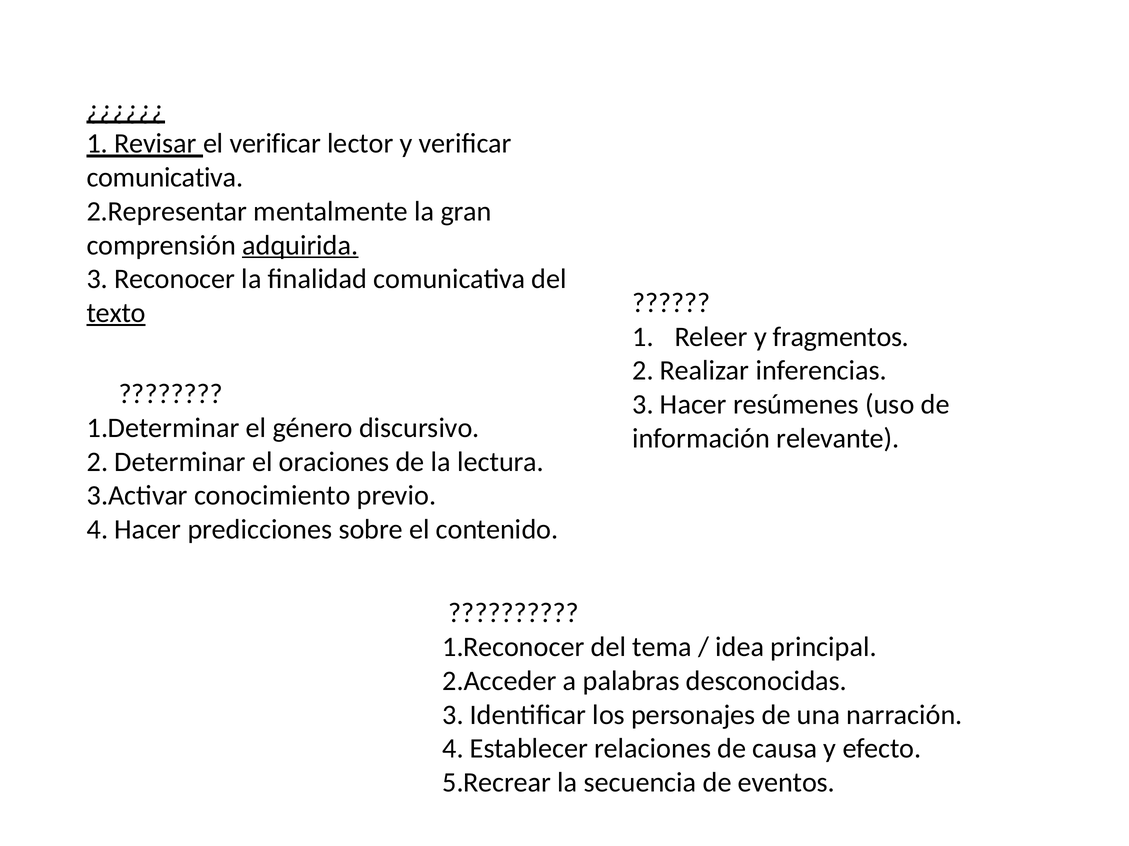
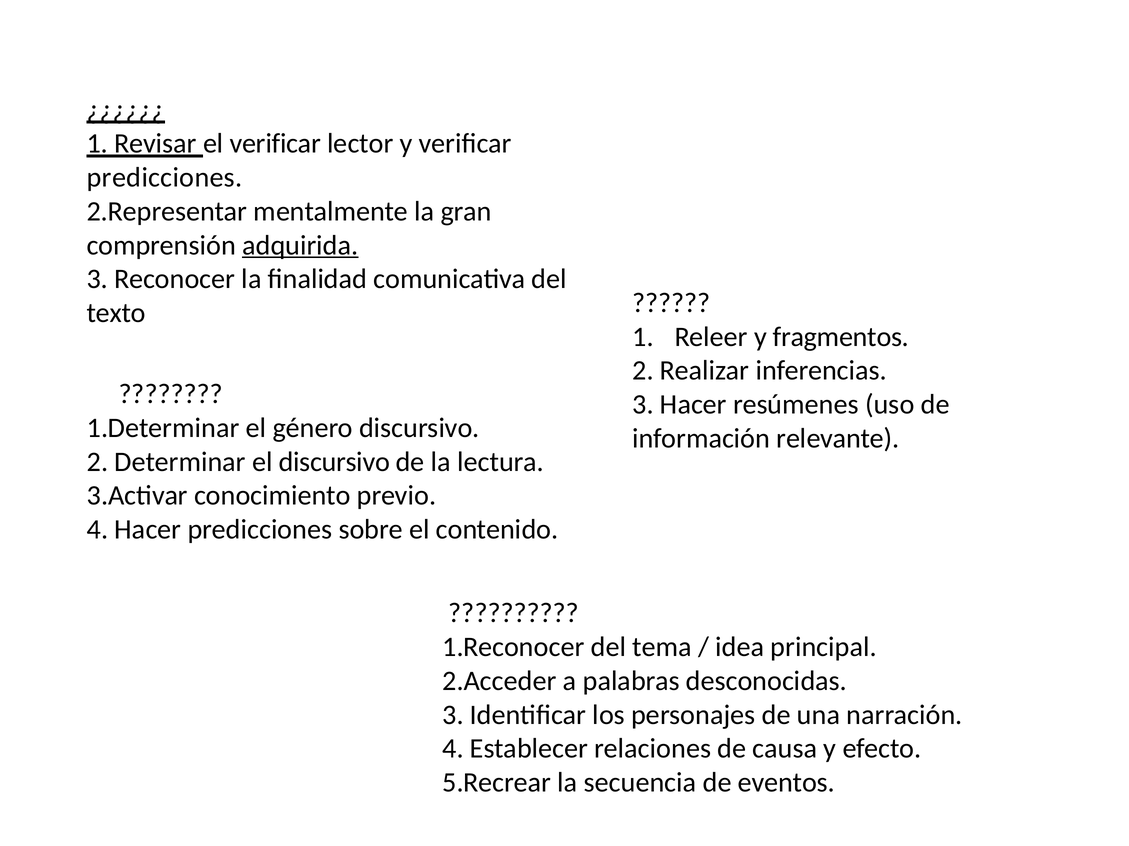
comunicativa: comunicativa -> predicciones (165, 178)
texto underline: present -> none (116, 313)
el oraciones: oraciones -> discursivo (334, 462)
